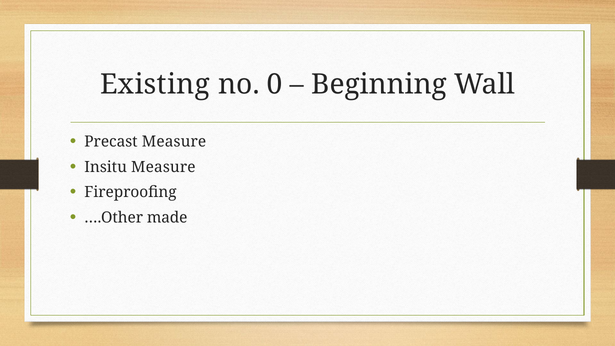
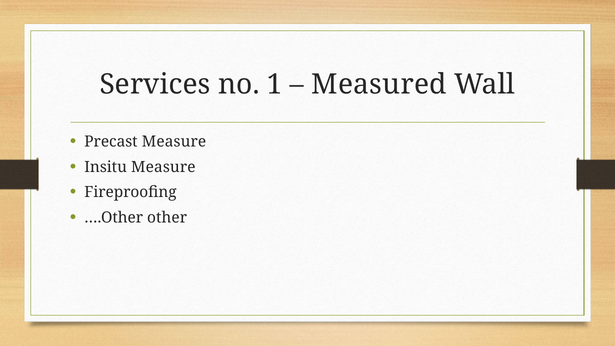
Existing: Existing -> Services (155, 84)
0: 0 -> 1 (275, 84)
Beginning: Beginning -> Measured (379, 84)
made: made -> other (167, 218)
